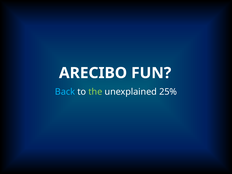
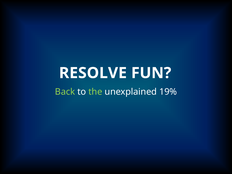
ARECIBO: ARECIBO -> RESOLVE (93, 73)
Back colour: light blue -> light green (65, 92)
25%: 25% -> 19% (168, 92)
